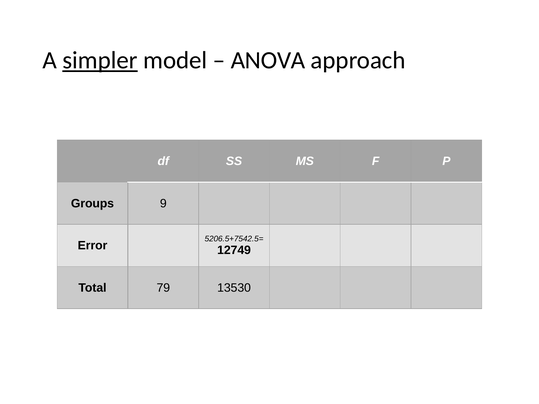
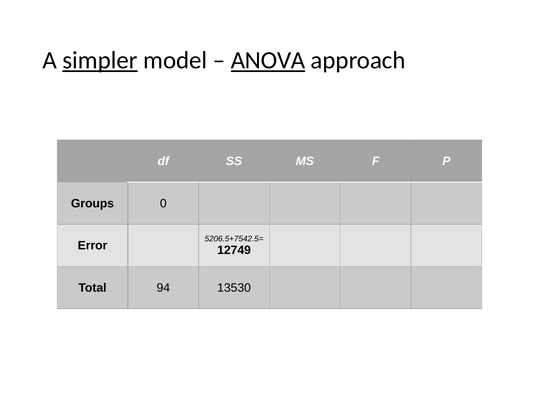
ANOVA underline: none -> present (268, 60)
9: 9 -> 0 (163, 204)
79: 79 -> 94 (163, 288)
